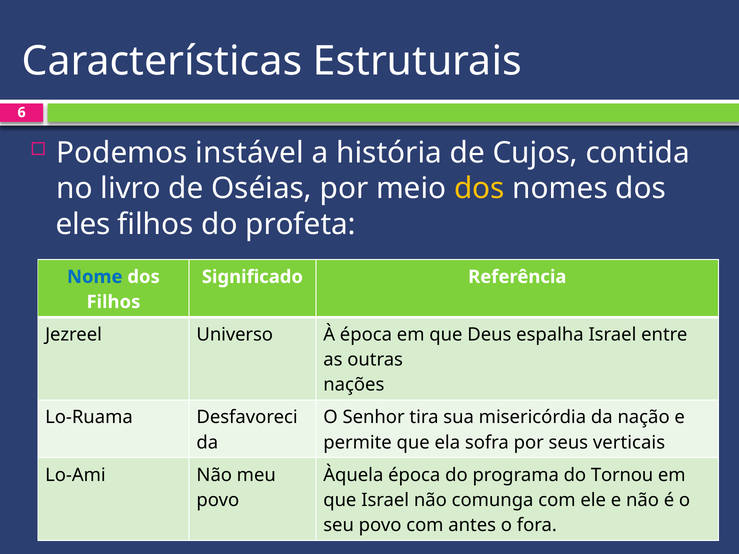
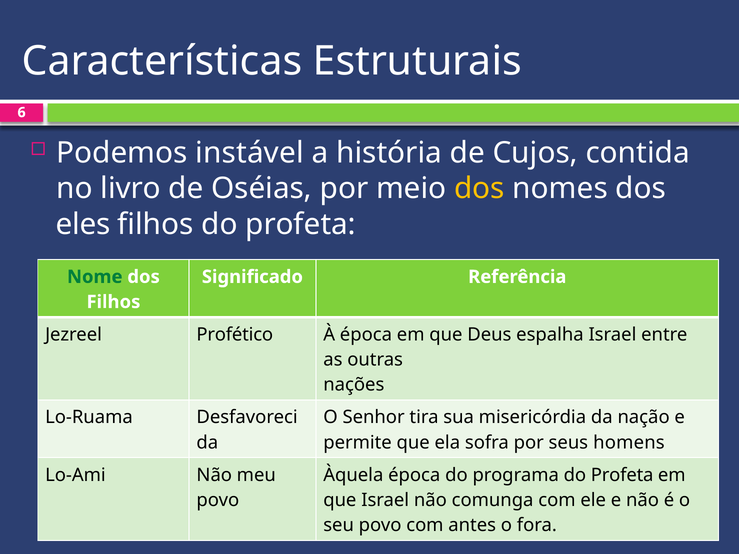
Nome colour: blue -> green (95, 277)
Universo: Universo -> Profético (235, 335)
verticais: verticais -> homens (629, 443)
programa do Tornou: Tornou -> Profeta (622, 475)
